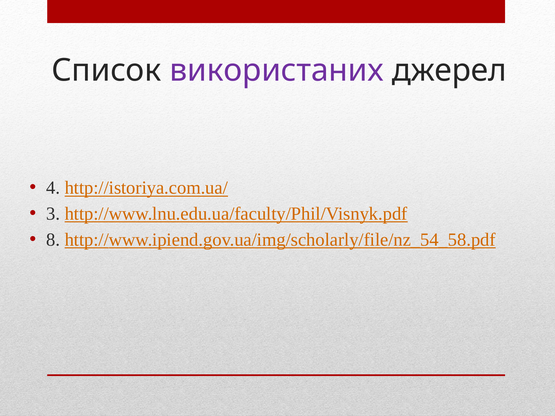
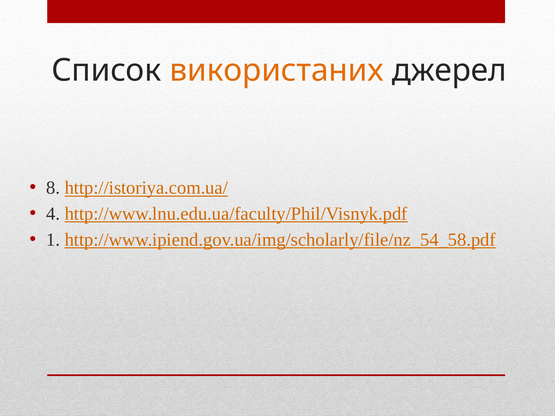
використаних colour: purple -> orange (277, 71)
4: 4 -> 8 (53, 188)
3: 3 -> 4 (53, 214)
8: 8 -> 1 (53, 240)
